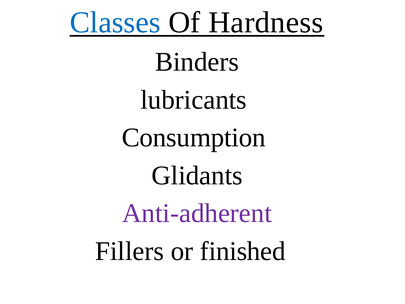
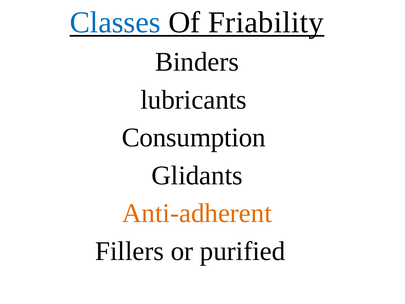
Hardness: Hardness -> Friability (266, 22)
Anti-adherent colour: purple -> orange (197, 213)
finished: finished -> purified (243, 251)
